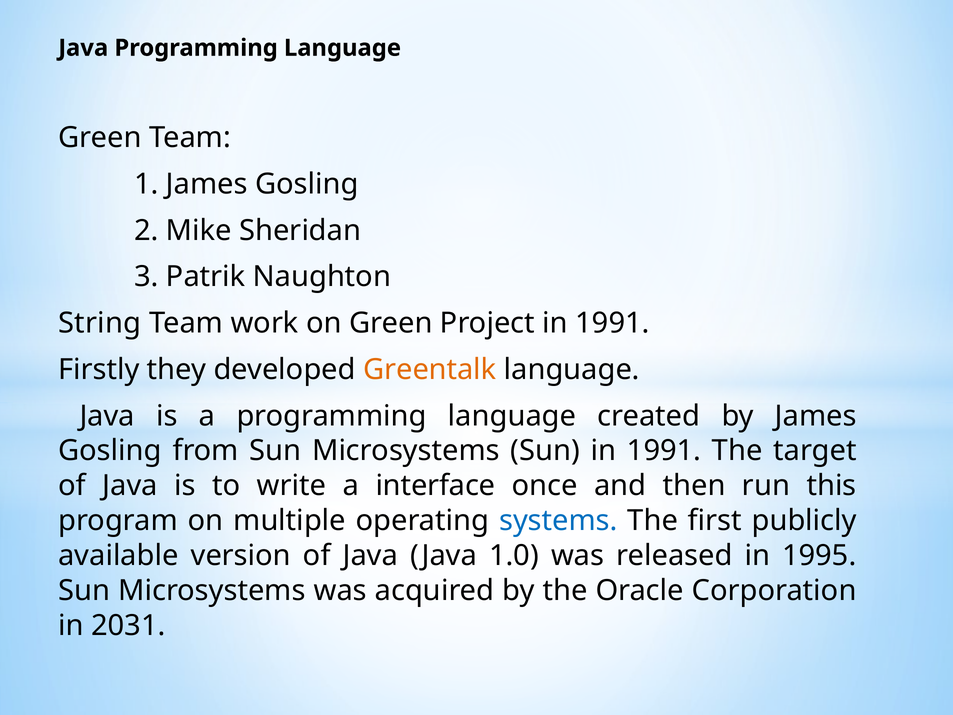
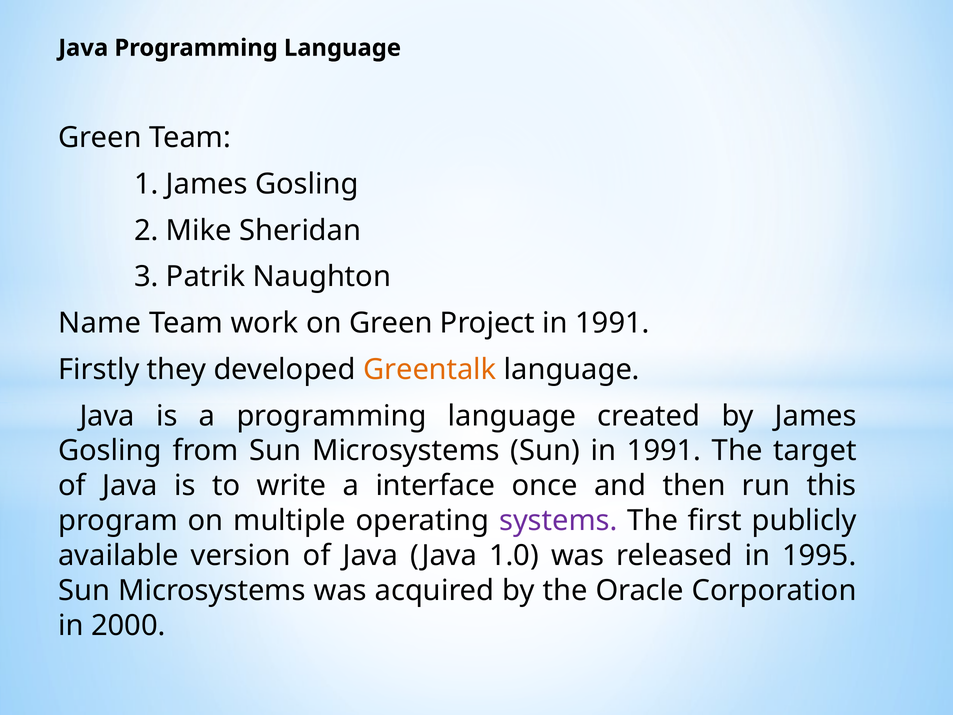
String: String -> Name (100, 323)
systems colour: blue -> purple (558, 521)
2031: 2031 -> 2000 (128, 625)
